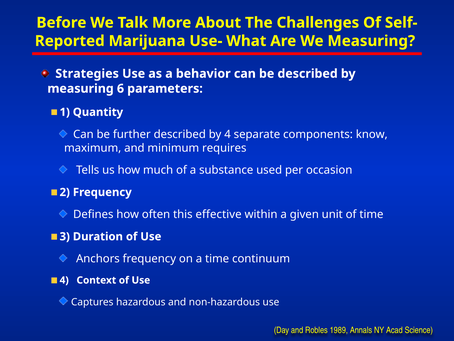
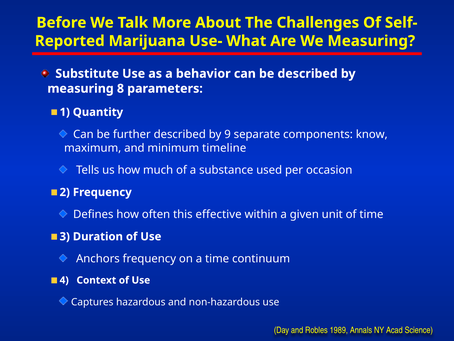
Strategies: Strategies -> Substitute (87, 74)
6: 6 -> 8 (120, 88)
by 4: 4 -> 9 (228, 134)
requires: requires -> timeline (224, 148)
